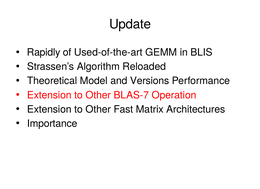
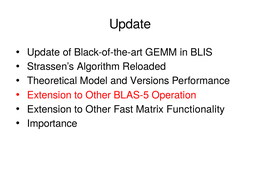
Rapidly: Rapidly -> Update (44, 52)
Used-of-the-art: Used-of-the-art -> Black-of-the-art (108, 52)
BLAS-7: BLAS-7 -> BLAS-5 (131, 95)
Architectures: Architectures -> Functionality (196, 109)
